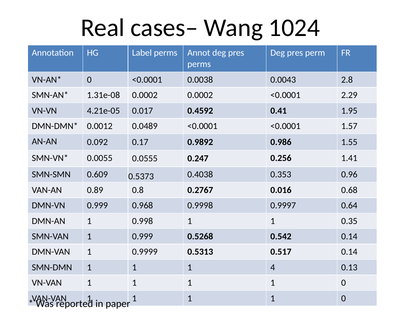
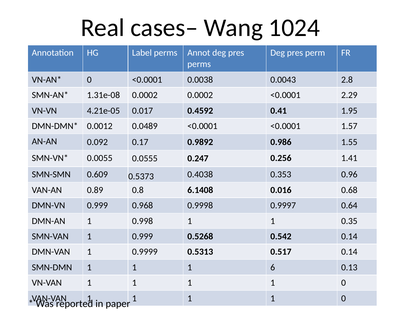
0.2767: 0.2767 -> 6.1408 (200, 190)
4: 4 -> 6 (273, 267)
